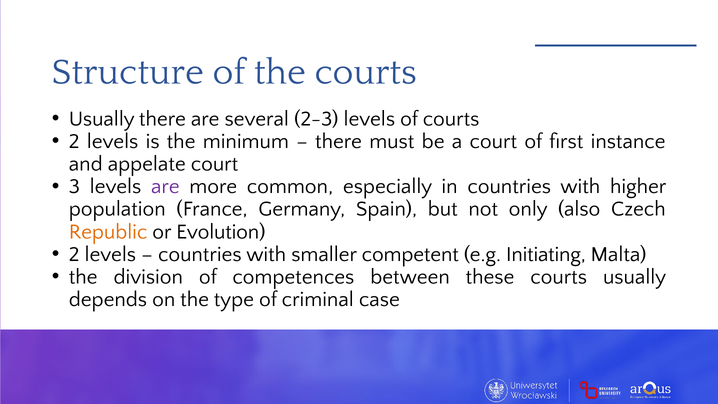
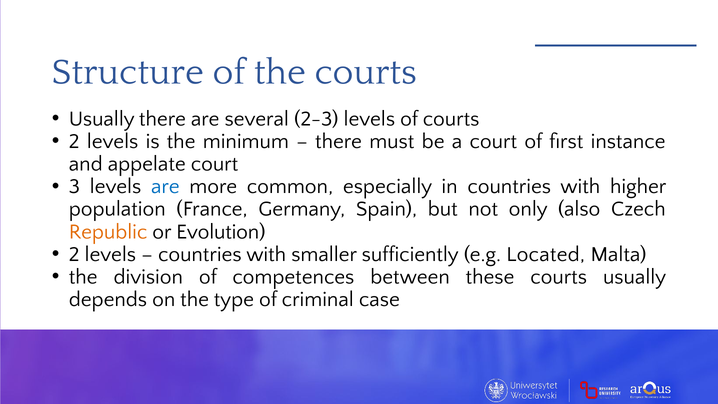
are colour: purple -> blue (165, 186)
competent: competent -> sufficiently (410, 254)
Initiating: Initiating -> Located (546, 254)
